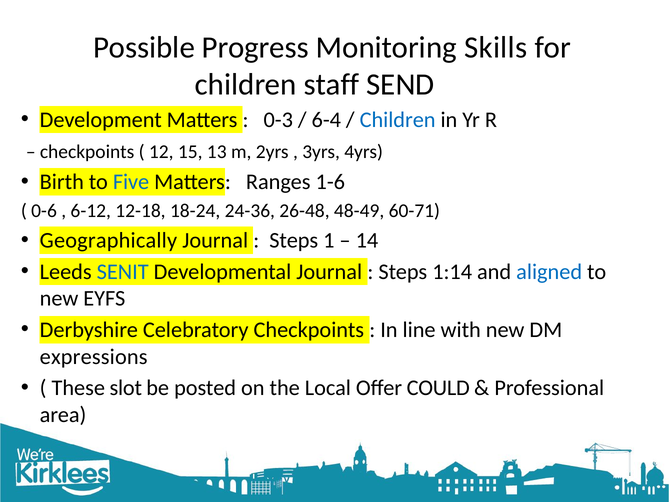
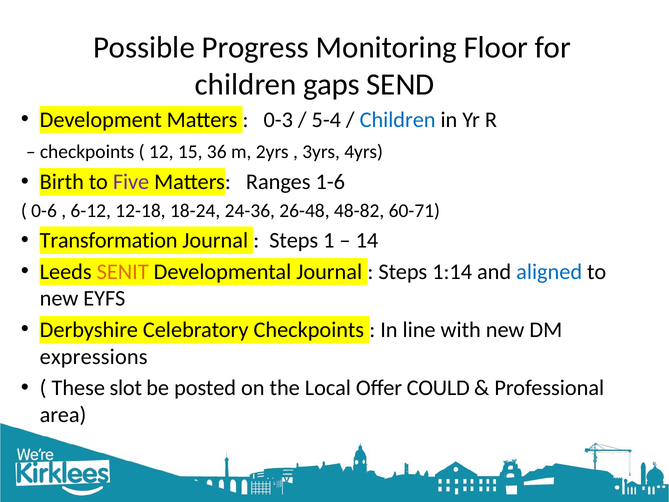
Skills: Skills -> Floor (496, 48)
staff: staff -> gaps (332, 85)
6-4: 6-4 -> 5-4 (326, 120)
13: 13 -> 36 (217, 152)
Five colour: blue -> purple (131, 182)
48-49: 48-49 -> 48-82 (359, 211)
Geographically: Geographically -> Transformation (109, 241)
SENIT colour: blue -> orange (123, 272)
